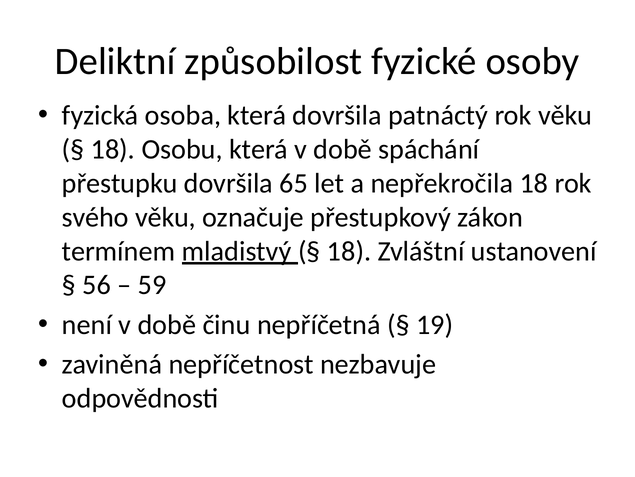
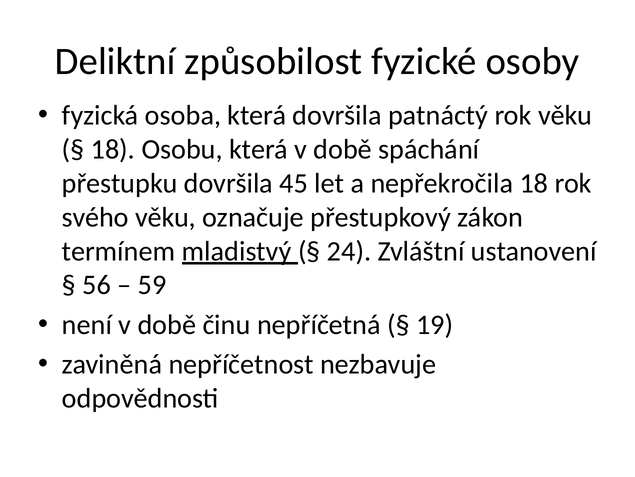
65: 65 -> 45 (294, 183)
18: 18 -> 24 (349, 251)
